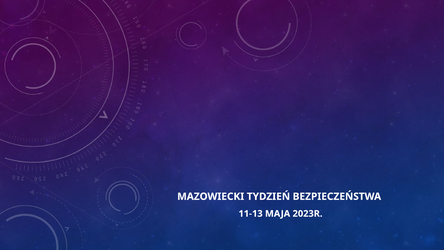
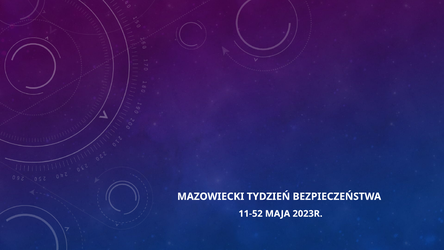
11-13: 11-13 -> 11-52 (251, 213)
